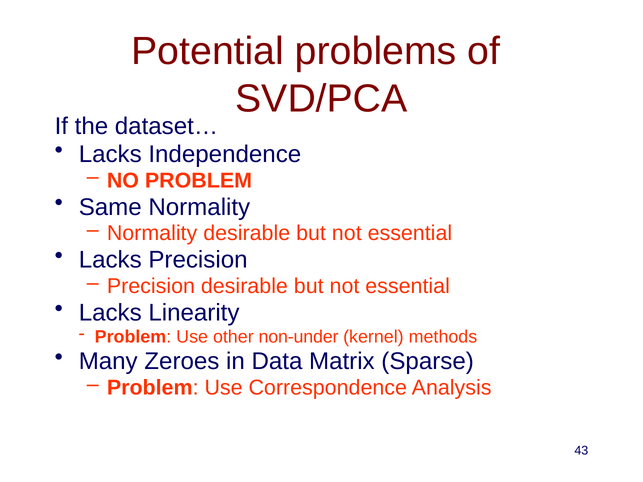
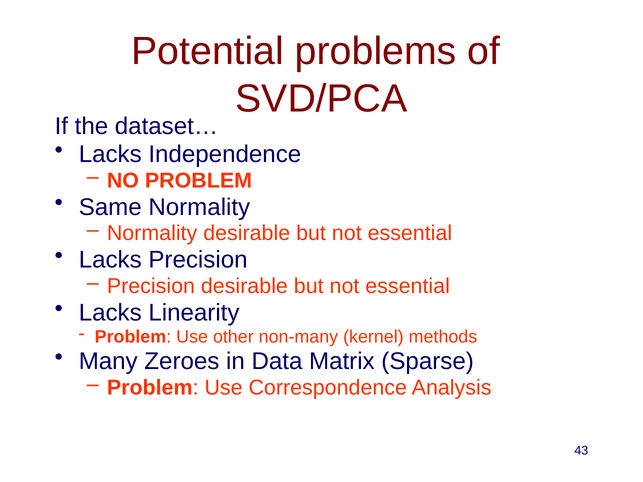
non-under: non-under -> non-many (298, 337)
